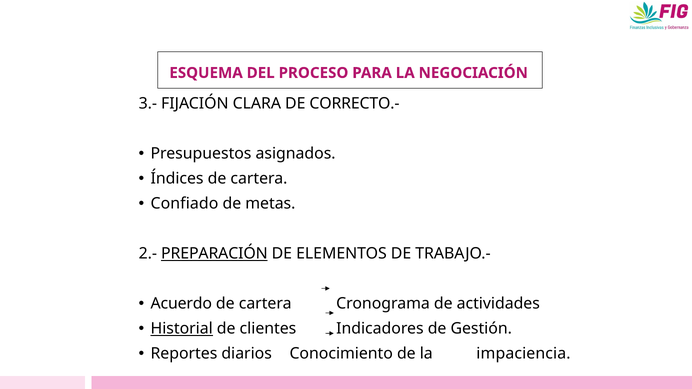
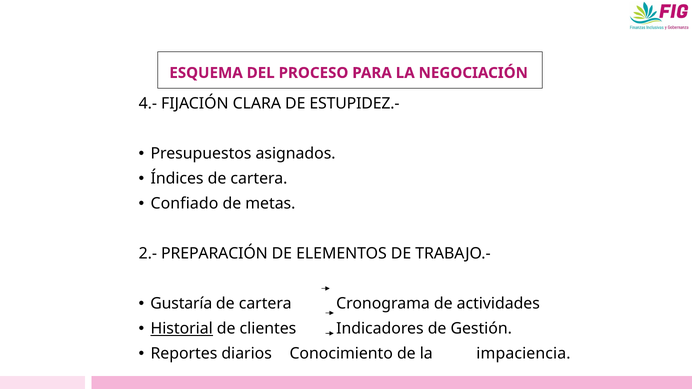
3.-: 3.- -> 4.- (148, 103)
CORRECTO.-: CORRECTO.- -> ESTUPIDEZ.- (354, 103)
PREPARACIÓN underline: present -> none (214, 254)
Acuerdo: Acuerdo -> Gustaría (181, 304)
